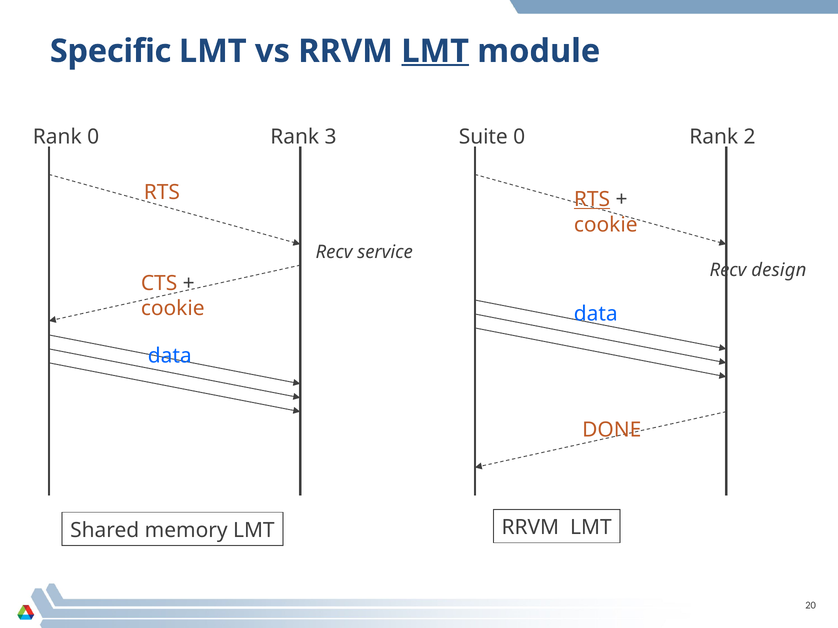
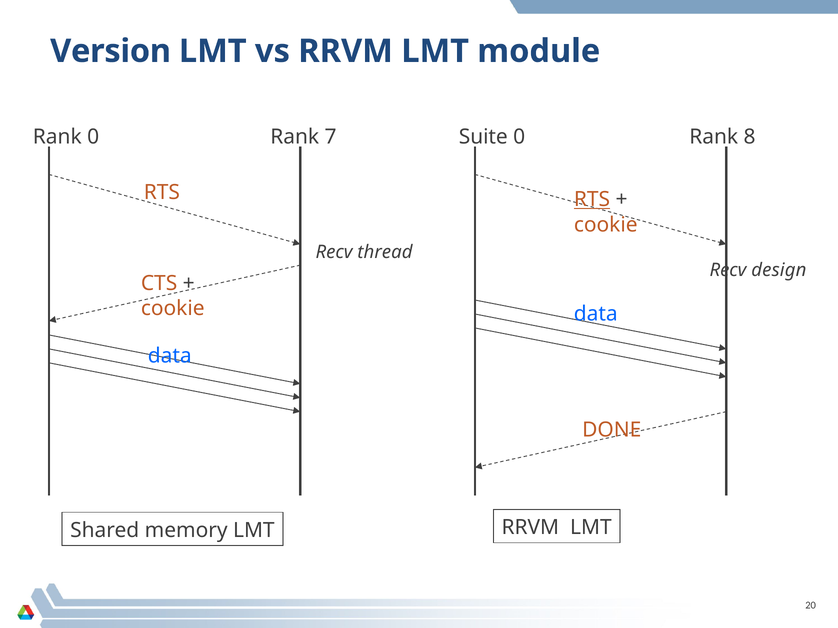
Specific: Specific -> Version (111, 51)
LMT underline: present -> none (435, 51)
3: 3 -> 7 (331, 137)
2: 2 -> 8 (750, 137)
service: service -> thread (385, 252)
